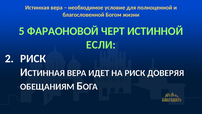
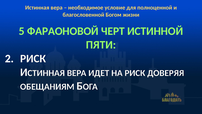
ЕСЛИ: ЕСЛИ -> ПЯТИ (101, 45)
